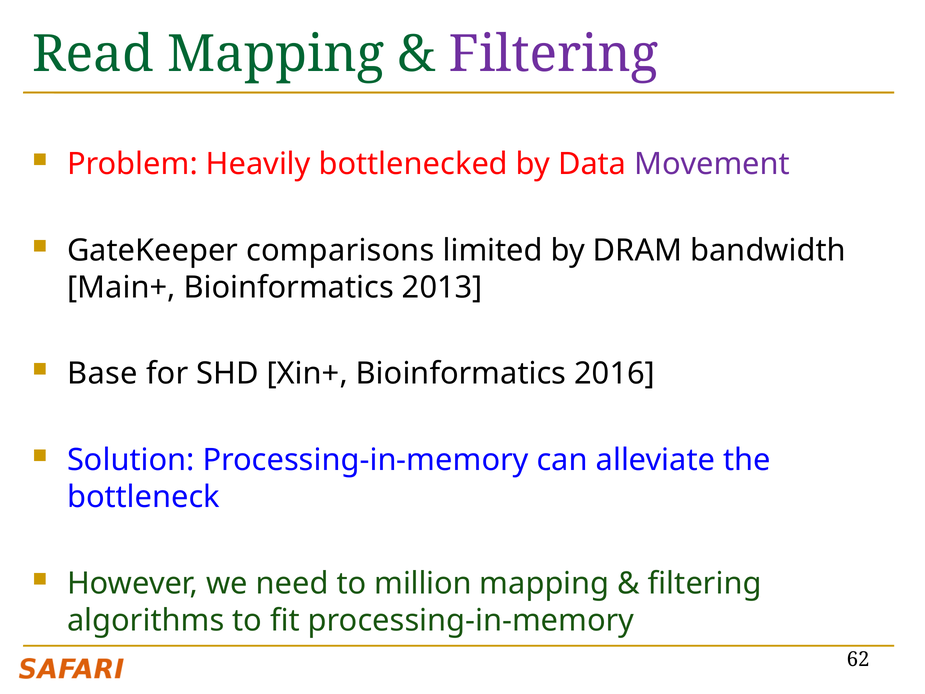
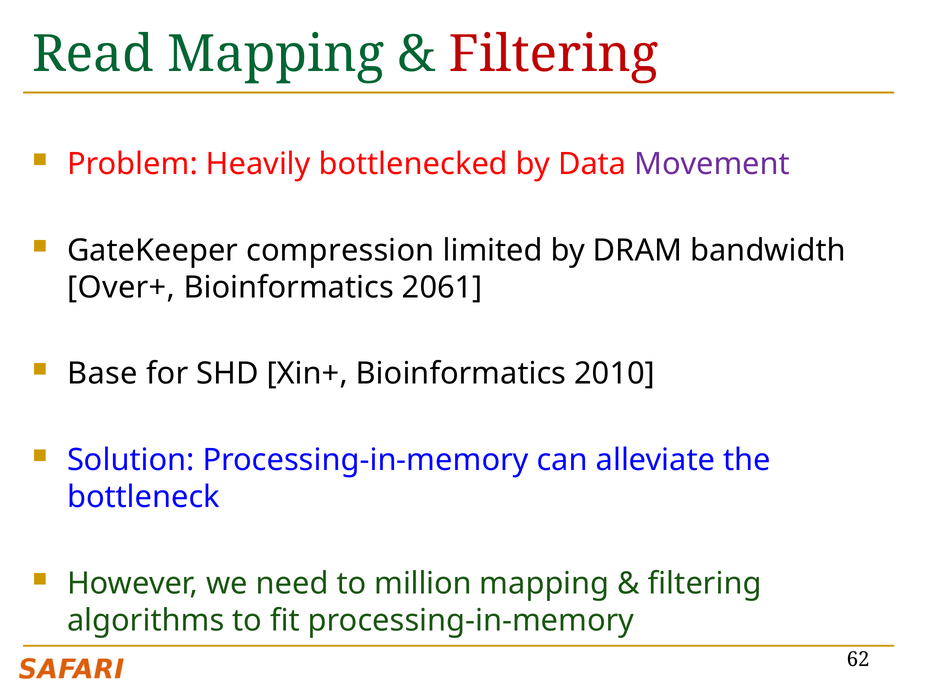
Filtering colour: purple -> red (554, 54)
comparisons: comparisons -> compression (340, 250)
Main+: Main+ -> Over+ (121, 287)
2013: 2013 -> 2061 (442, 287)
2016: 2016 -> 2010 (615, 374)
